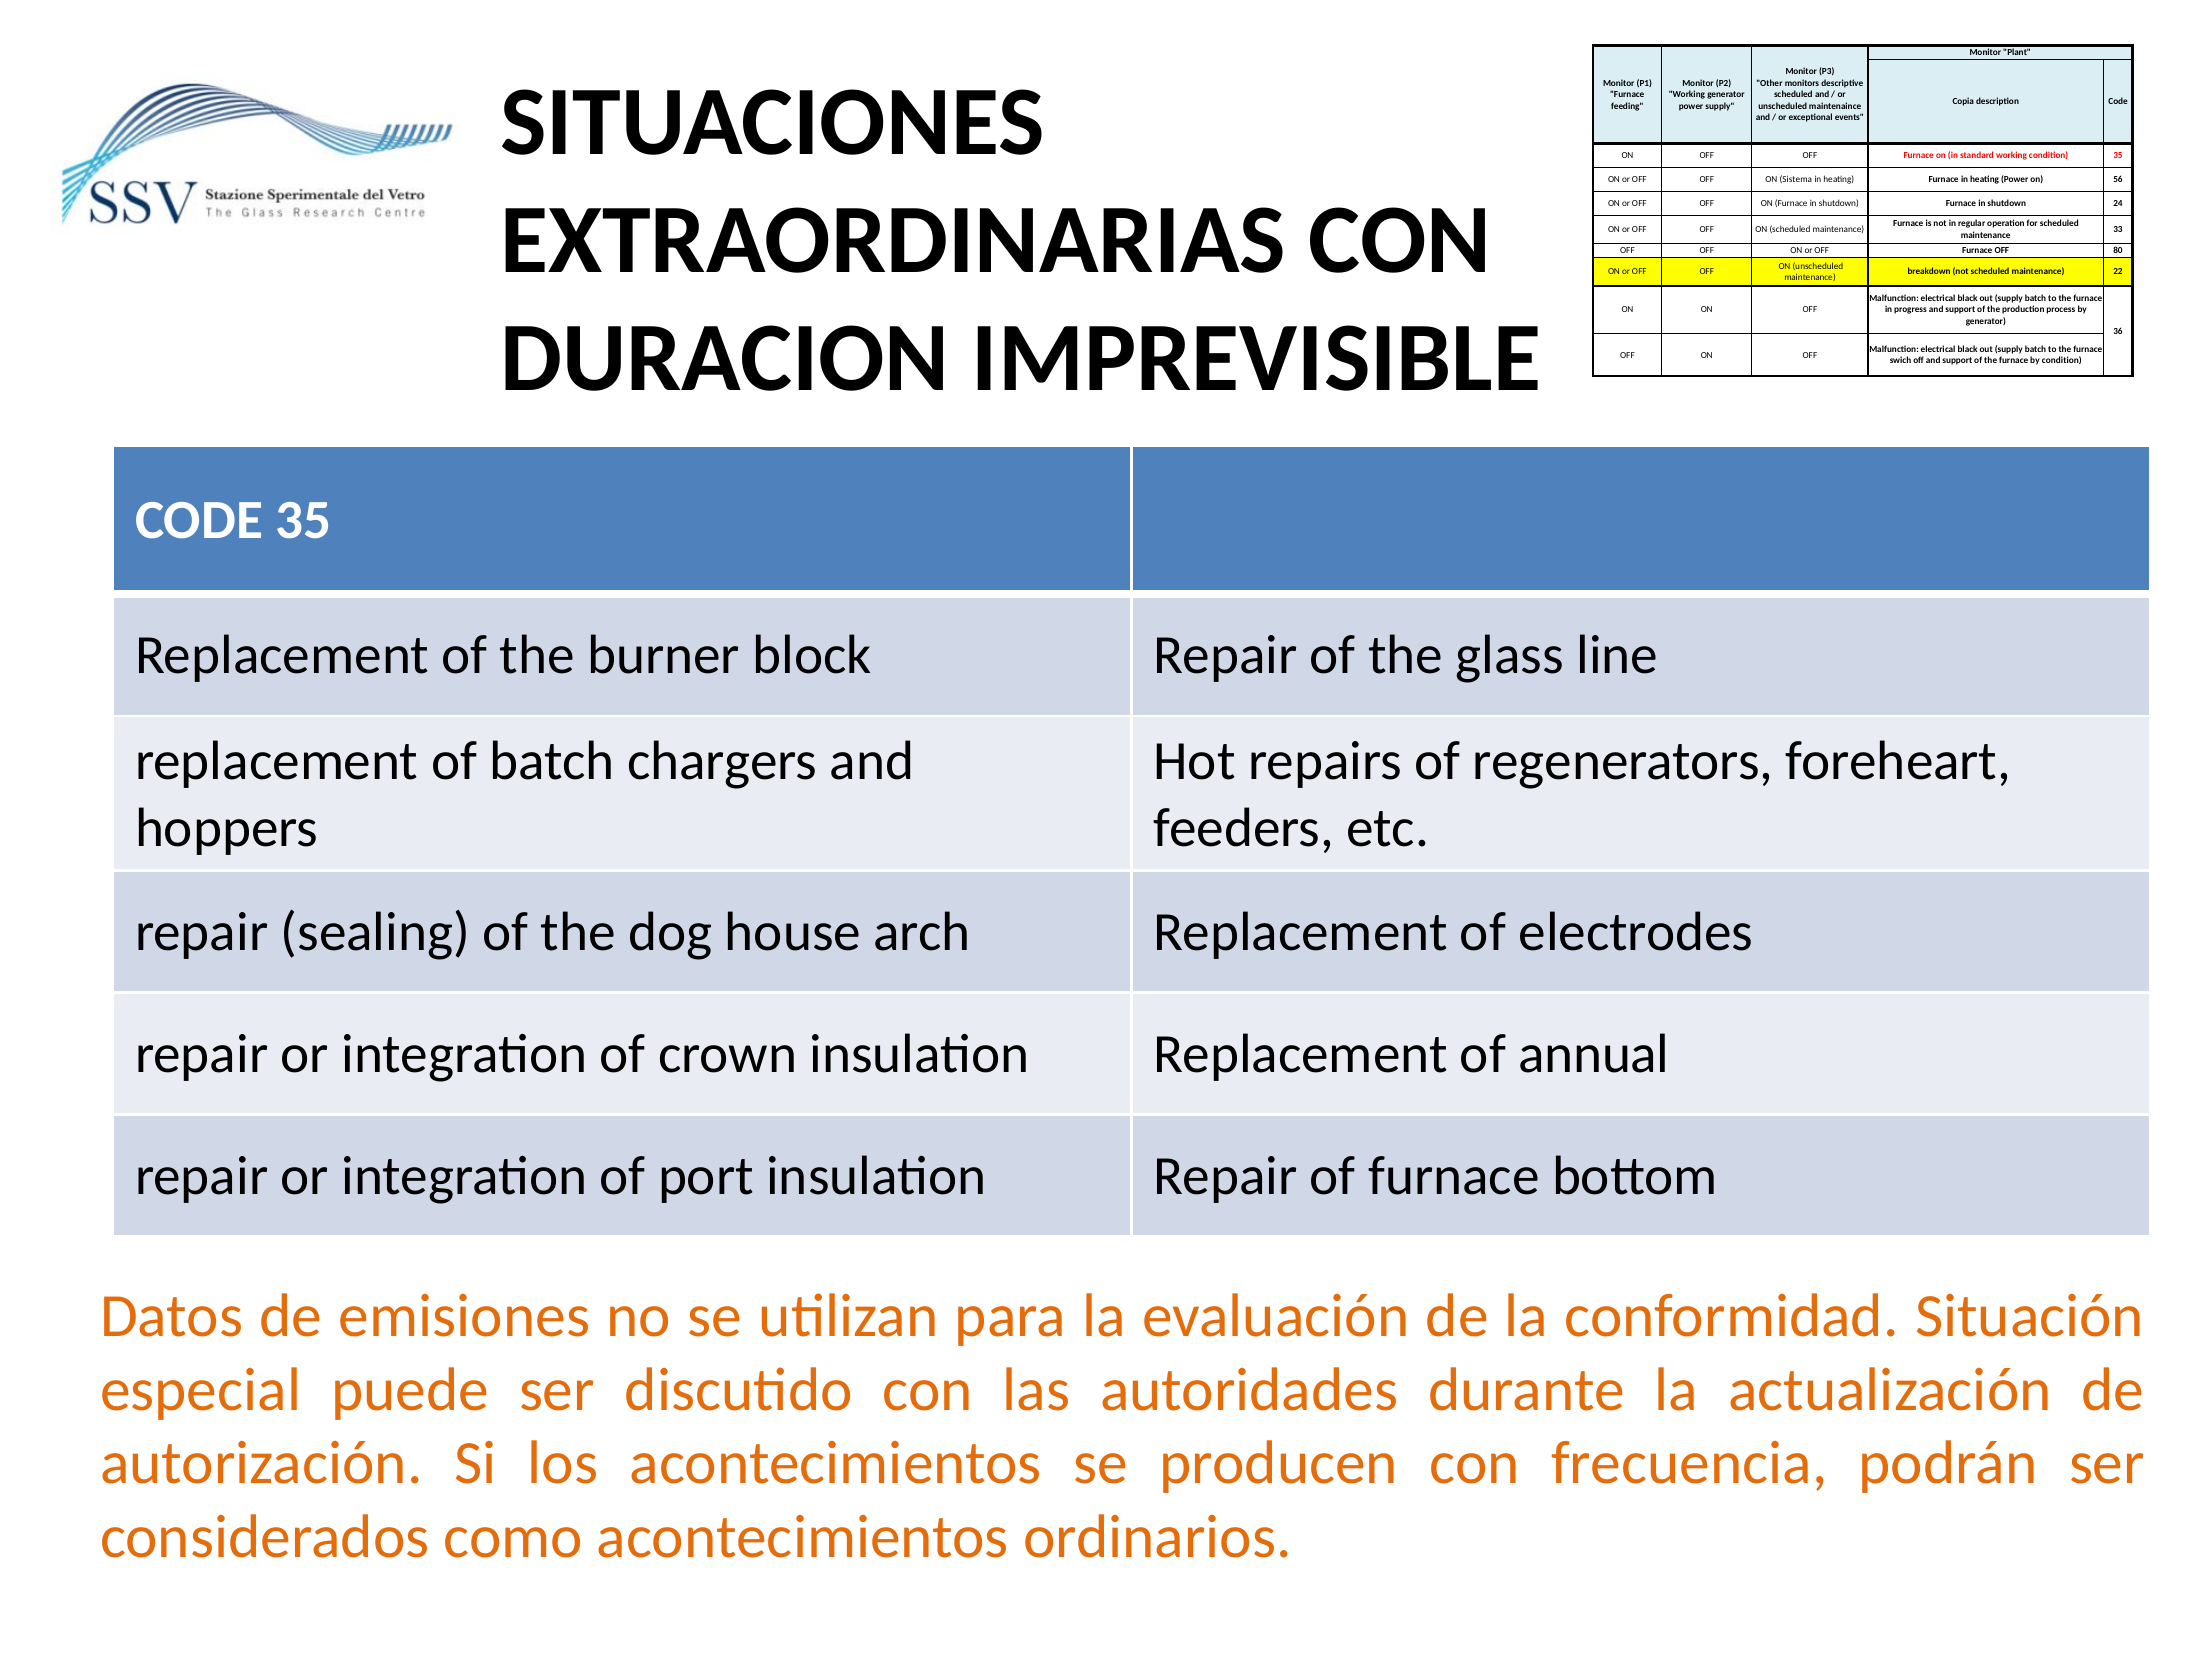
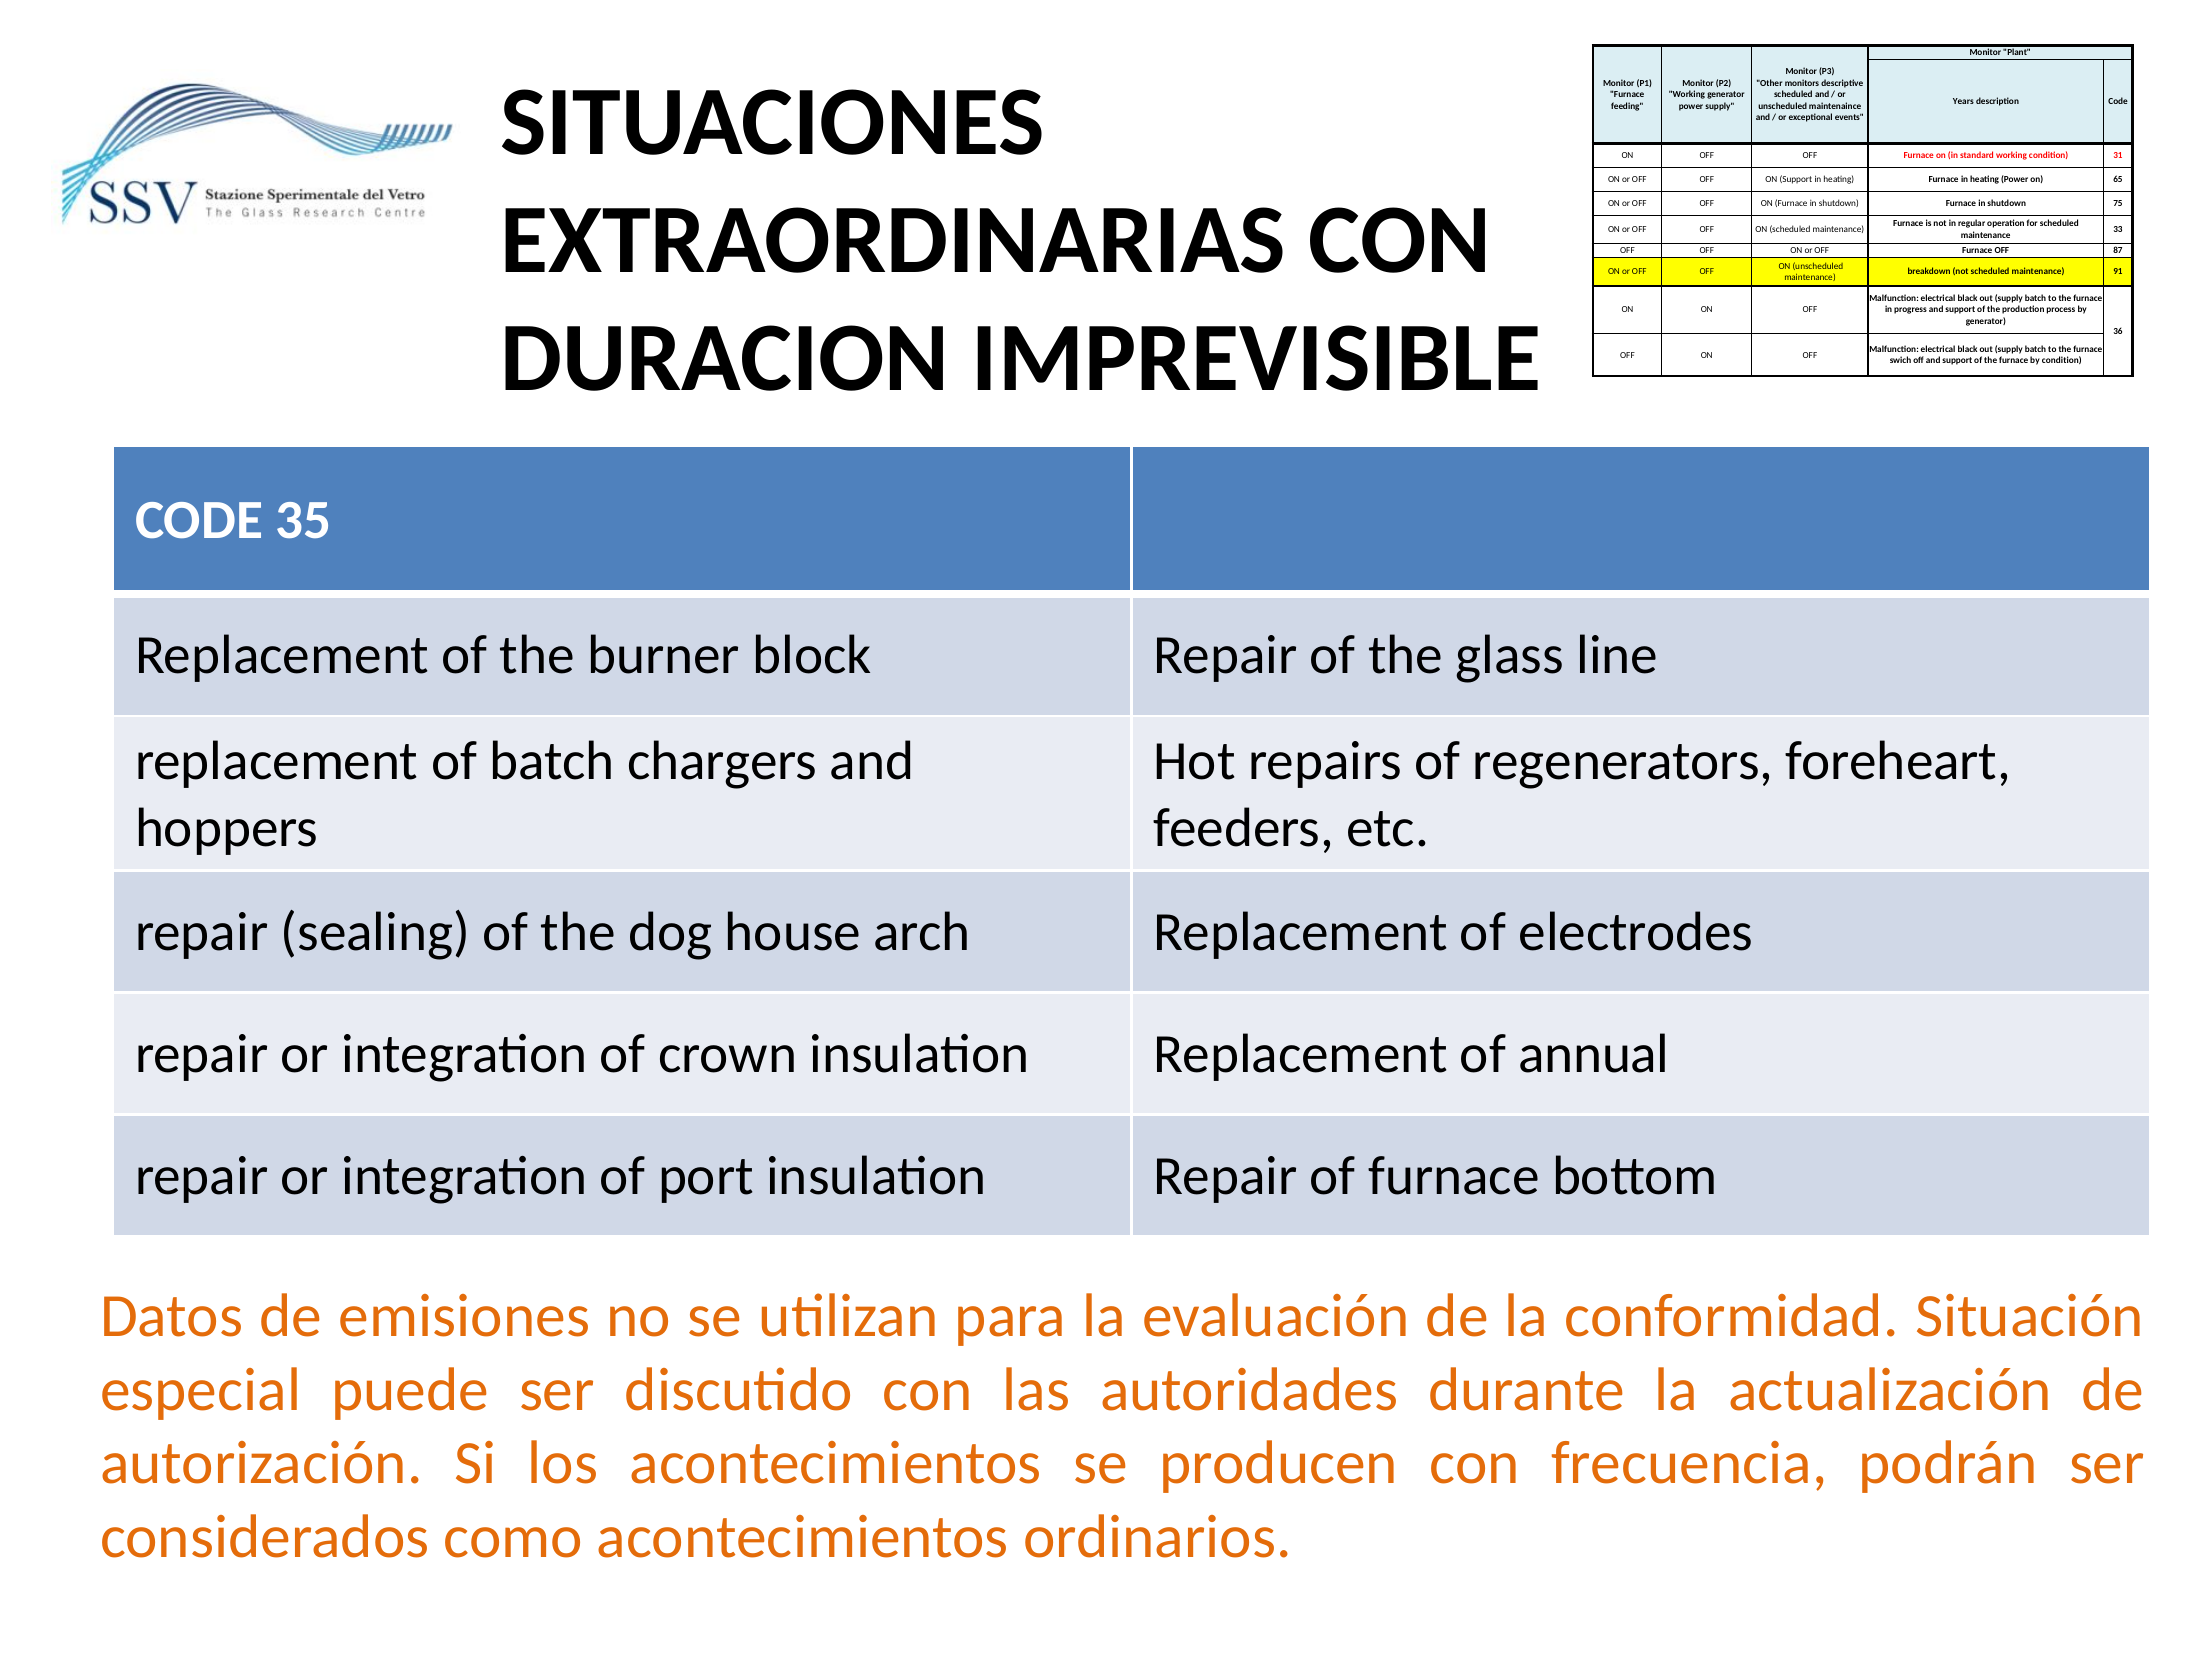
Copia: Copia -> Years (1963, 102)
condition 35: 35 -> 31 (2118, 156)
ON Sistema: Sistema -> Support (1796, 180)
56: 56 -> 65 (2118, 180)
24: 24 -> 75 (2118, 204)
80: 80 -> 87 (2118, 251)
22: 22 -> 91 (2118, 272)
